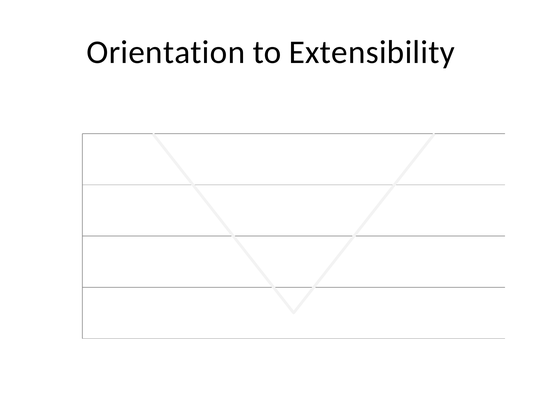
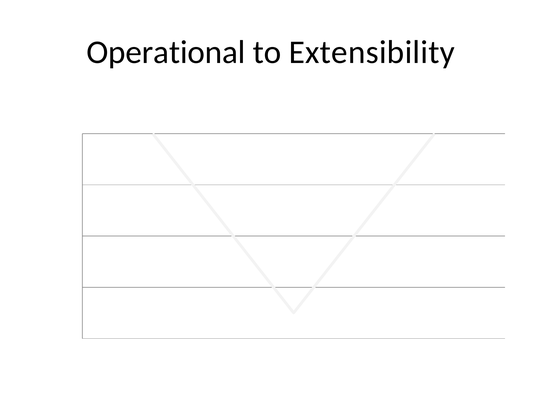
Orientation: Orientation -> Operational (166, 52)
